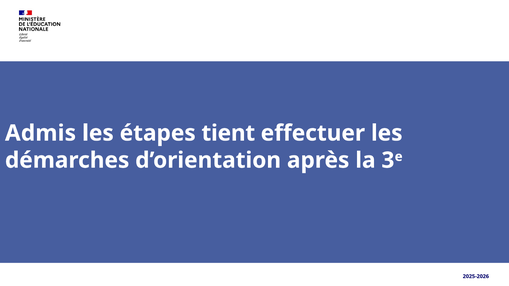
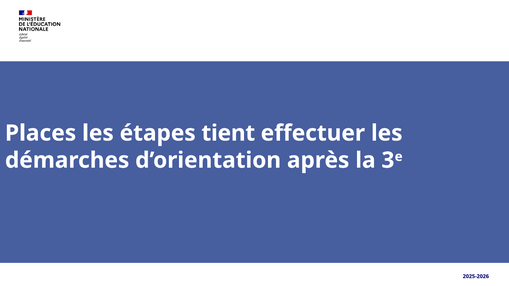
Admis: Admis -> Places (41, 133)
